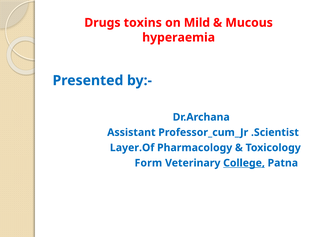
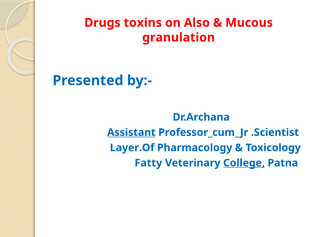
Mild: Mild -> Also (197, 23)
hyperaemia: hyperaemia -> granulation (179, 37)
Assistant underline: none -> present (131, 132)
Form: Form -> Fatty (148, 162)
